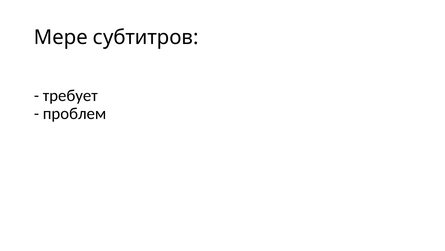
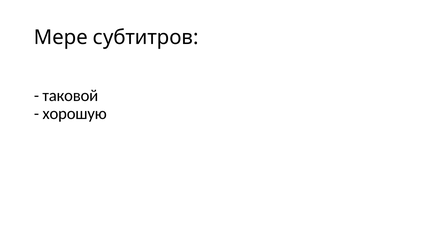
требует: требует -> таковой (70, 95)
проблем: проблем -> хорошую (75, 113)
